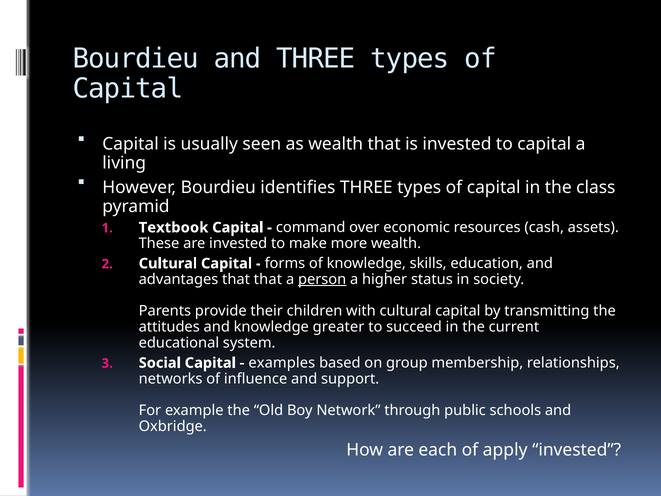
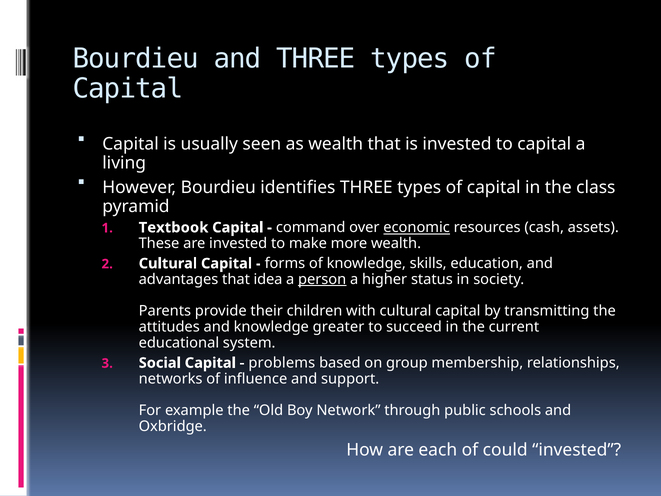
economic underline: none -> present (417, 227)
that that: that -> idea (268, 279)
examples: examples -> problems (282, 363)
apply: apply -> could (505, 450)
